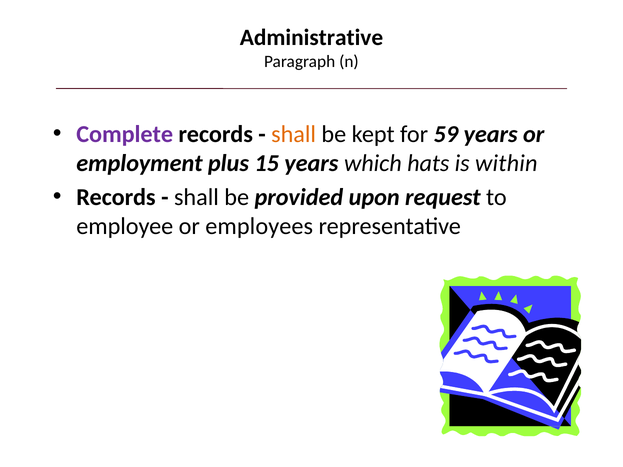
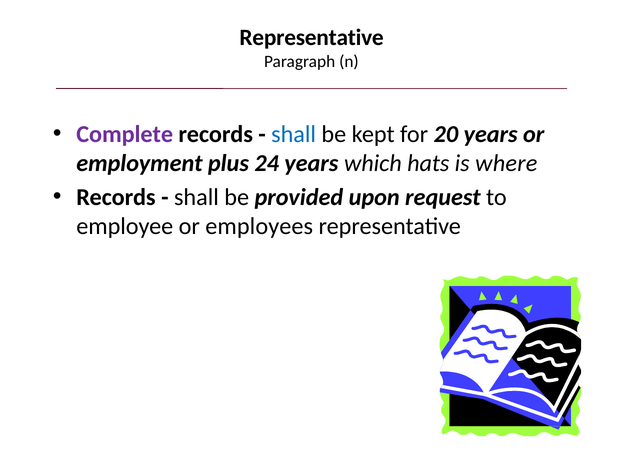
Administrative: Administrative -> Representative (312, 37)
shall colour: orange -> blue (294, 134)
59: 59 -> 20 (446, 134)
15: 15 -> 24 (267, 163)
within: within -> where (506, 163)
